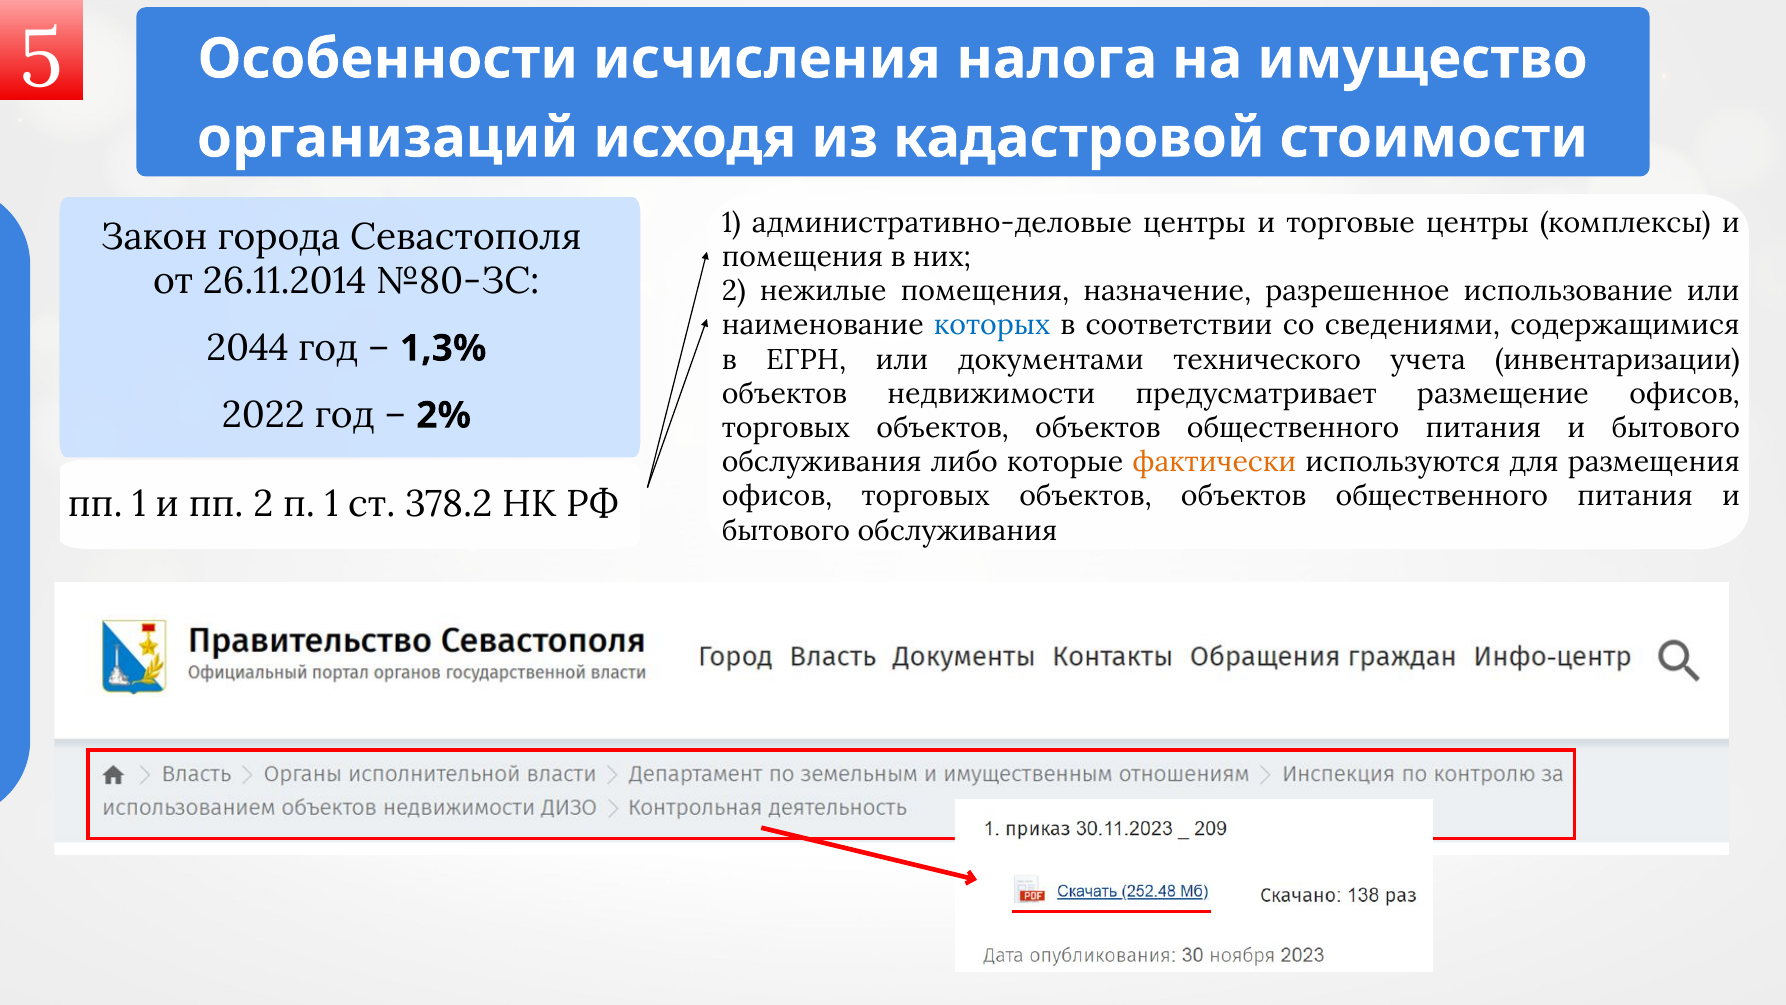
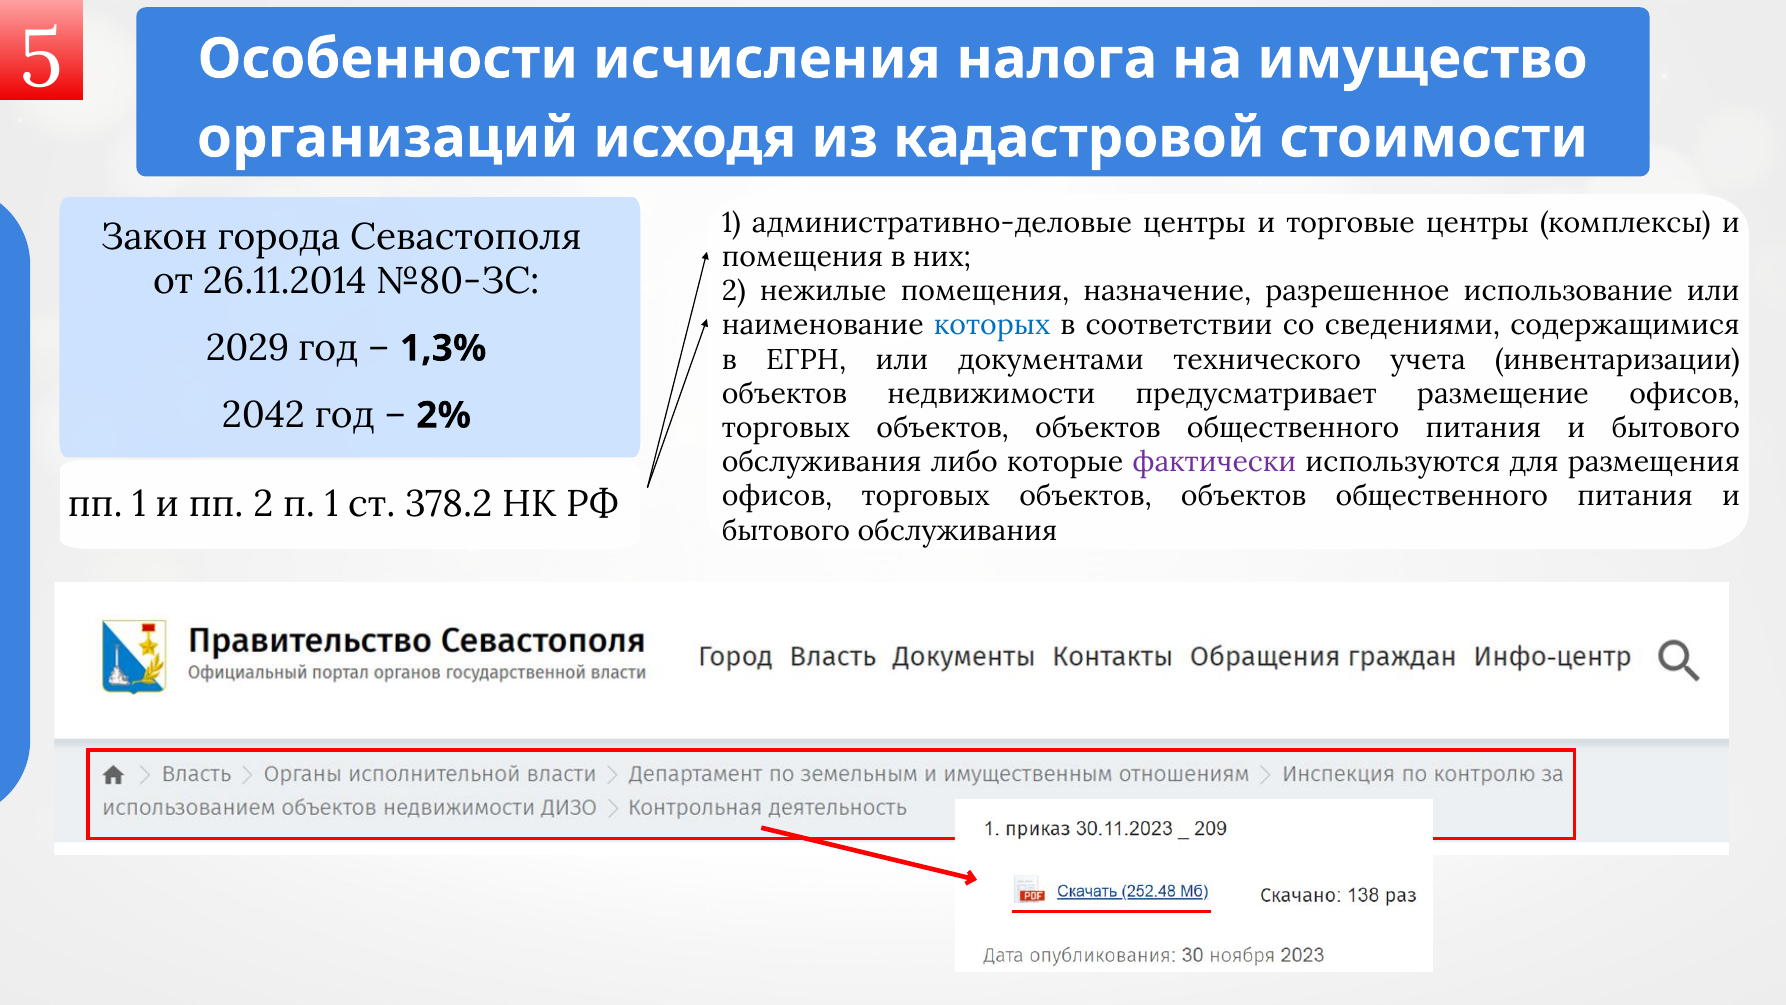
2044: 2044 -> 2029 (248, 348)
2022: 2022 -> 2042 (263, 415)
фактически colour: orange -> purple (1214, 462)
